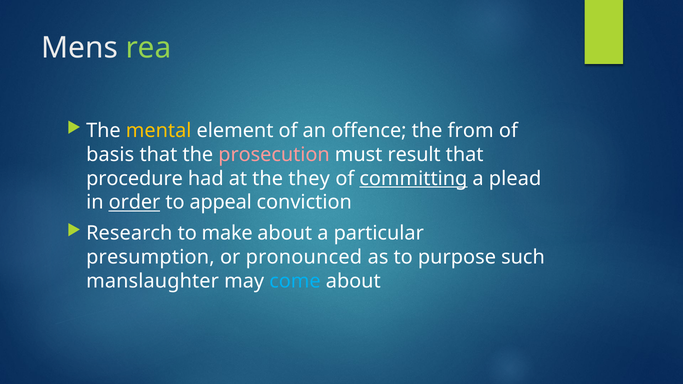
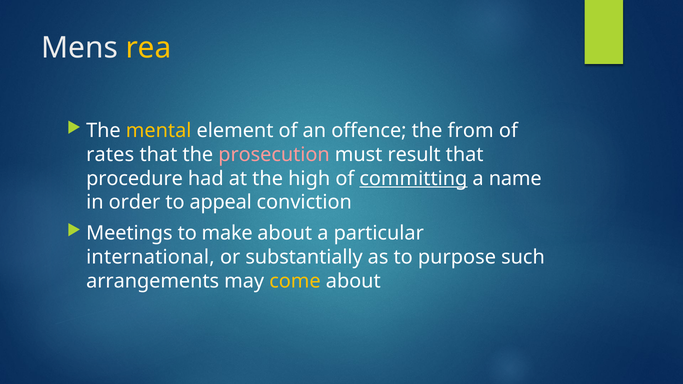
rea colour: light green -> yellow (149, 48)
basis: basis -> rates (110, 155)
they: they -> high (309, 179)
plead: plead -> name (515, 179)
order underline: present -> none (135, 202)
Research: Research -> Meetings (129, 233)
presumption: presumption -> international (150, 257)
pronounced: pronounced -> substantially (304, 257)
manslaughter: manslaughter -> arrangements (153, 281)
come colour: light blue -> yellow (295, 281)
